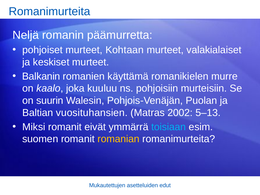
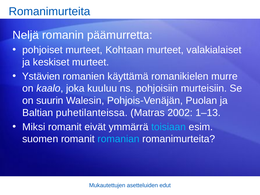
Balkanin: Balkanin -> Ystävien (41, 76)
vuosituhansien: vuosituhansien -> puhetilanteissa (92, 113)
5–13: 5–13 -> 1–13 (208, 113)
romanian colour: yellow -> light blue (119, 139)
